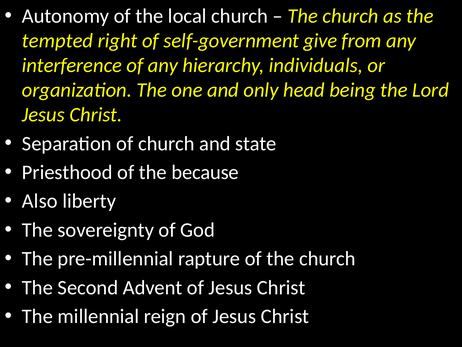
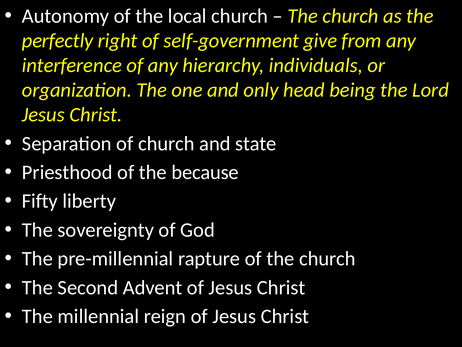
tempted: tempted -> perfectly (58, 41)
Also: Also -> Fifty (40, 201)
